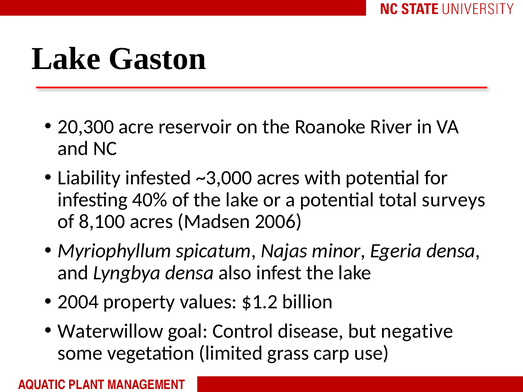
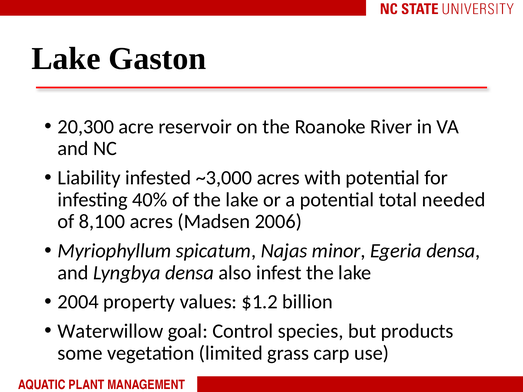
surveys: surveys -> needed (454, 200)
disease: disease -> species (311, 331)
negative: negative -> products (417, 331)
